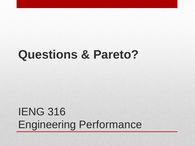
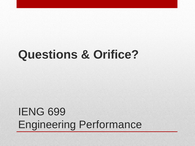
Pareto: Pareto -> Orifice (116, 55)
316: 316 -> 699 (57, 112)
